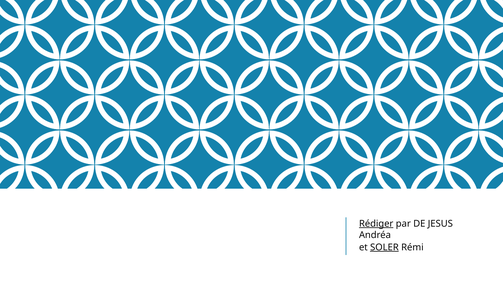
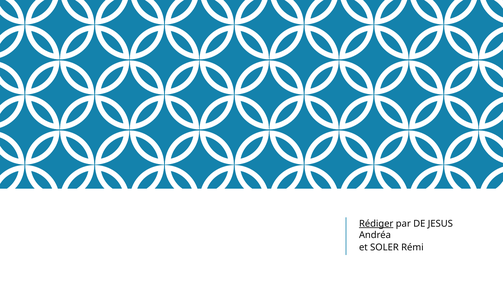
SOLER underline: present -> none (384, 247)
